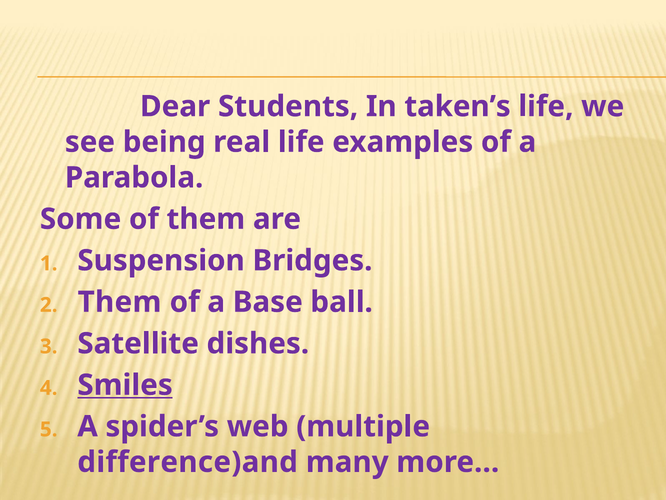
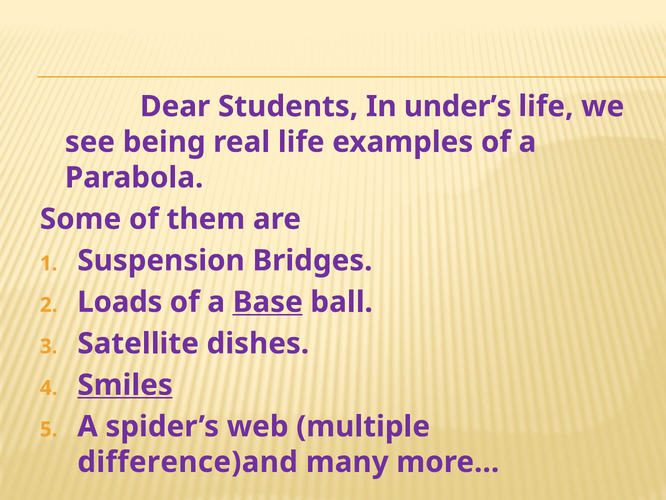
taken’s: taken’s -> under’s (458, 106)
Them: Them -> Loads (120, 302)
Base underline: none -> present (268, 302)
